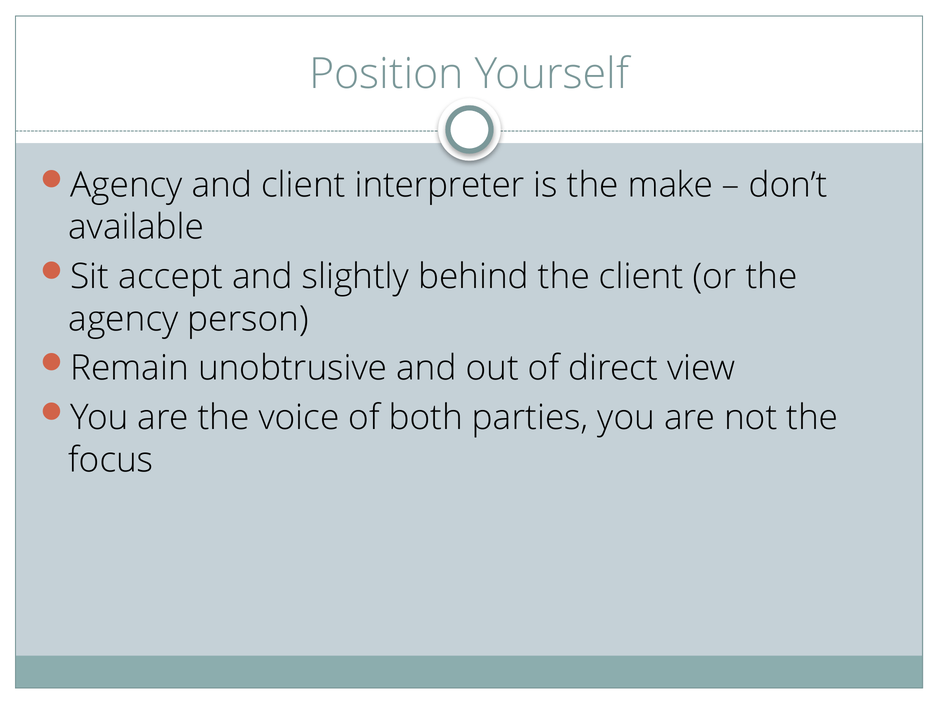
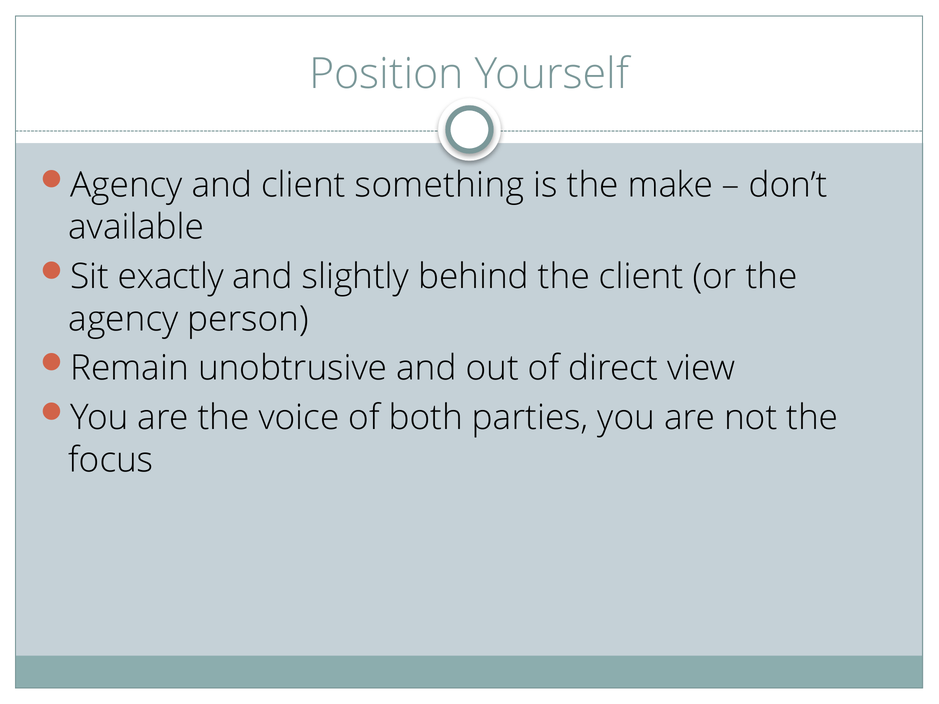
interpreter: interpreter -> something (439, 185)
accept: accept -> exactly (171, 277)
